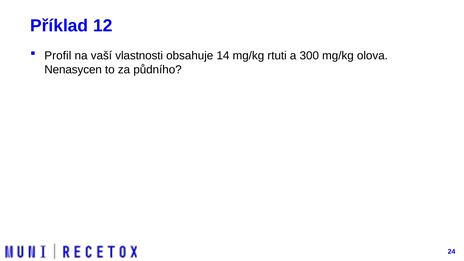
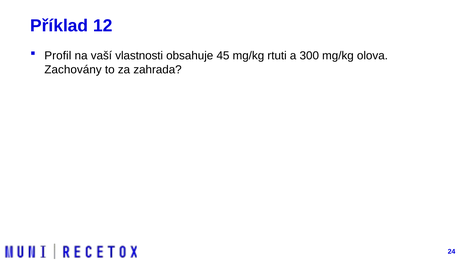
14: 14 -> 45 (223, 56)
Nenasycen: Nenasycen -> Zachovány (73, 70)
půdního: půdního -> zahrada (157, 70)
